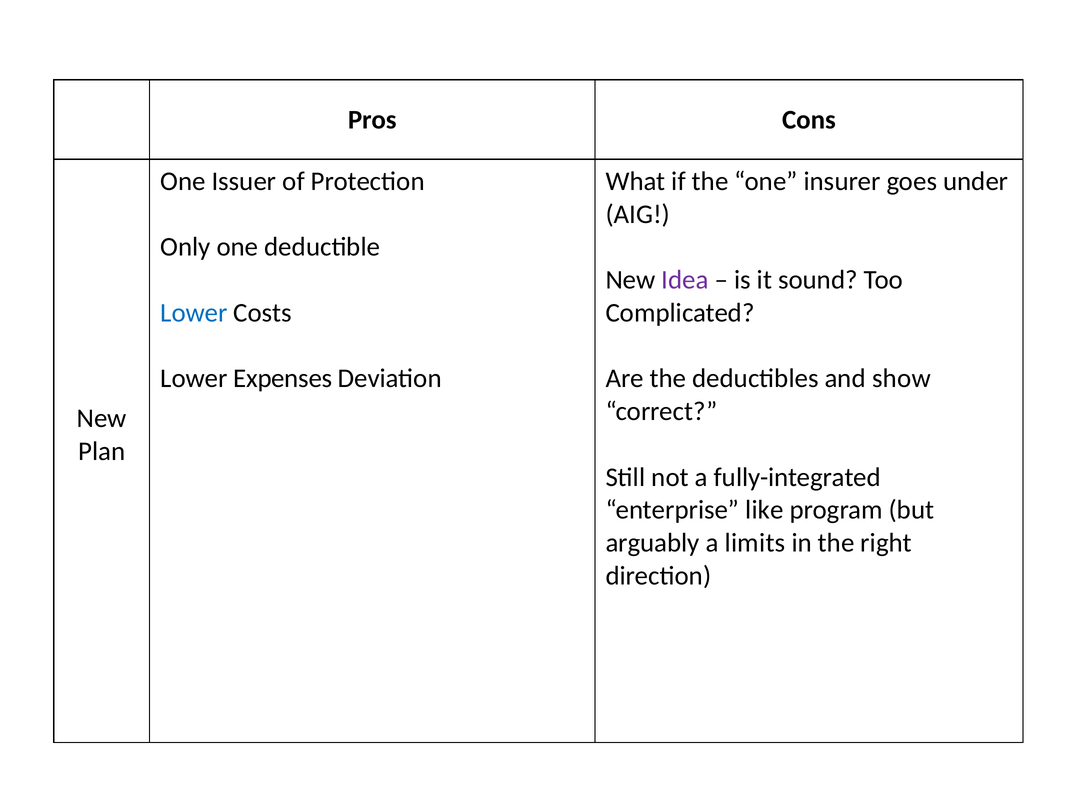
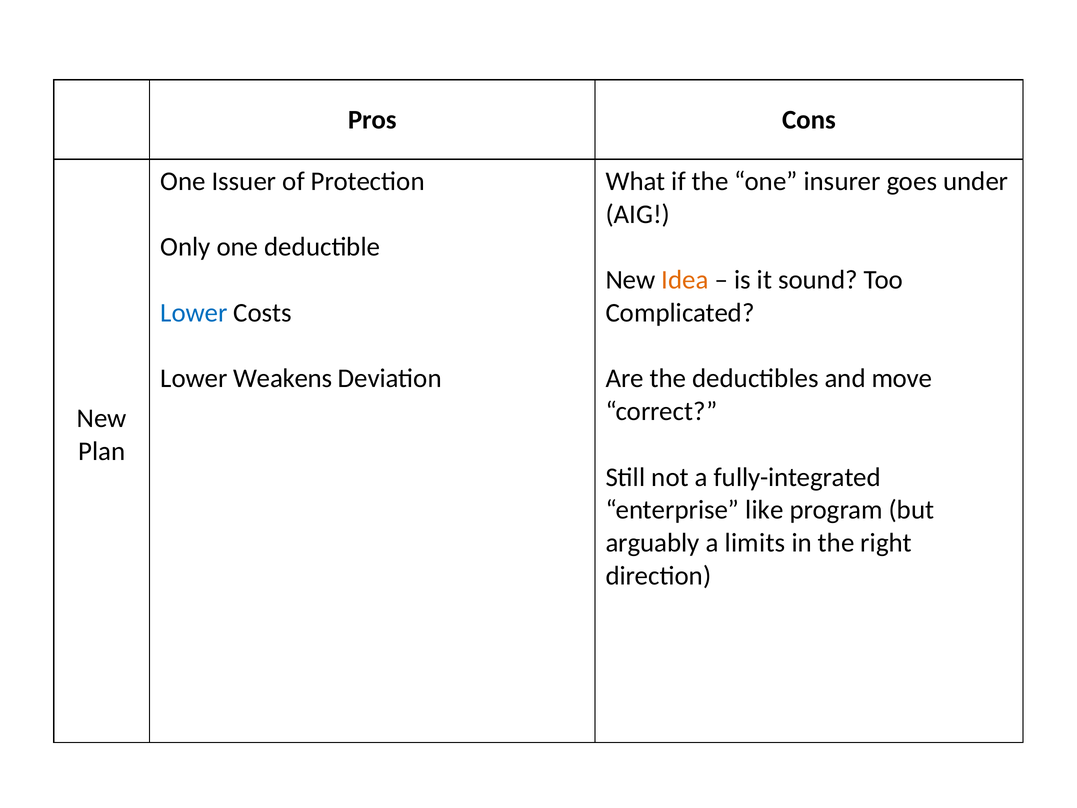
Idea colour: purple -> orange (685, 280)
Expenses: Expenses -> Weakens (283, 378)
show: show -> move (902, 378)
